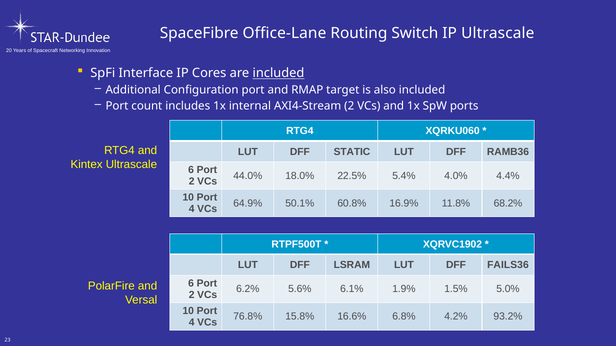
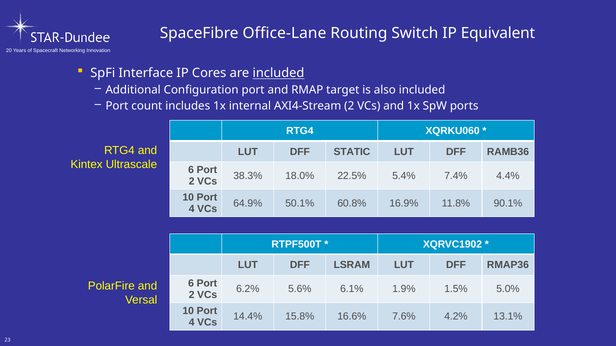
IP Ultrascale: Ultrascale -> Equivalent (498, 33)
44.0%: 44.0% -> 38.3% (248, 176)
4.0%: 4.0% -> 7.4% (456, 176)
68.2%: 68.2% -> 90.1% (508, 203)
FAILS36: FAILS36 -> RMAP36 (508, 265)
76.8%: 76.8% -> 14.4% (248, 317)
6.8%: 6.8% -> 7.6% (404, 317)
93.2%: 93.2% -> 13.1% (508, 317)
